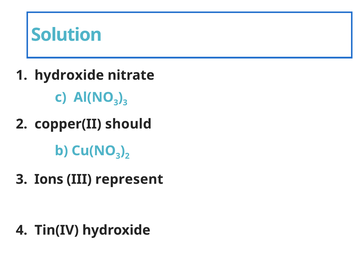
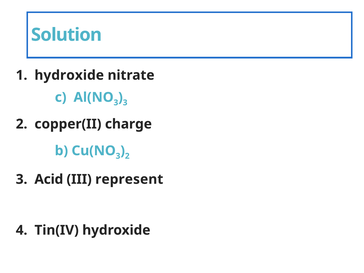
should: should -> charge (128, 124)
Ions: Ions -> Acid (49, 179)
